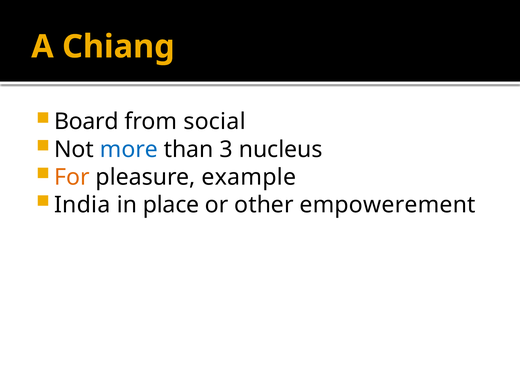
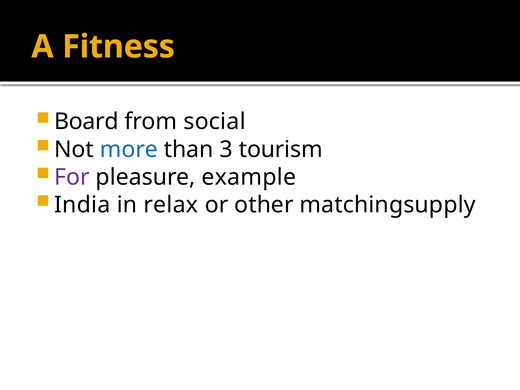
Chiang: Chiang -> Fitness (119, 47)
nucleus: nucleus -> tourism (281, 149)
For colour: orange -> purple (72, 177)
place: place -> relax (171, 205)
empowerement: empowerement -> matchingsupply (388, 205)
